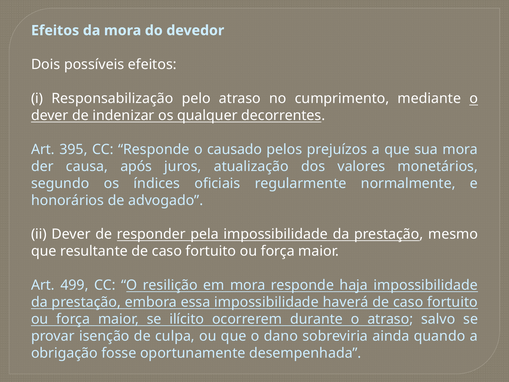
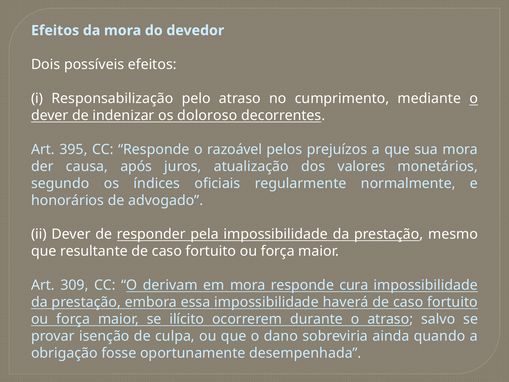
qualquer: qualquer -> doloroso (207, 115)
causado: causado -> razoável (235, 149)
499: 499 -> 309 (74, 285)
resilição: resilição -> derivam (170, 285)
haja: haja -> cura (354, 285)
